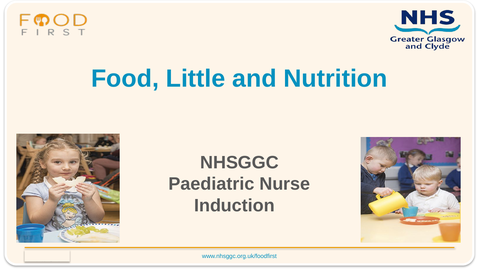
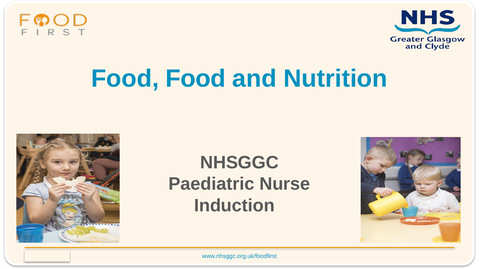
Food Little: Little -> Food (196, 79)
